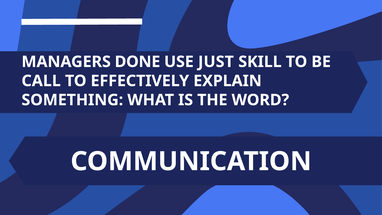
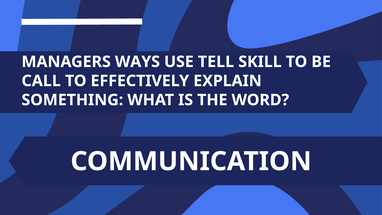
DONE: DONE -> WAYS (137, 62)
JUST: JUST -> TELL (216, 62)
